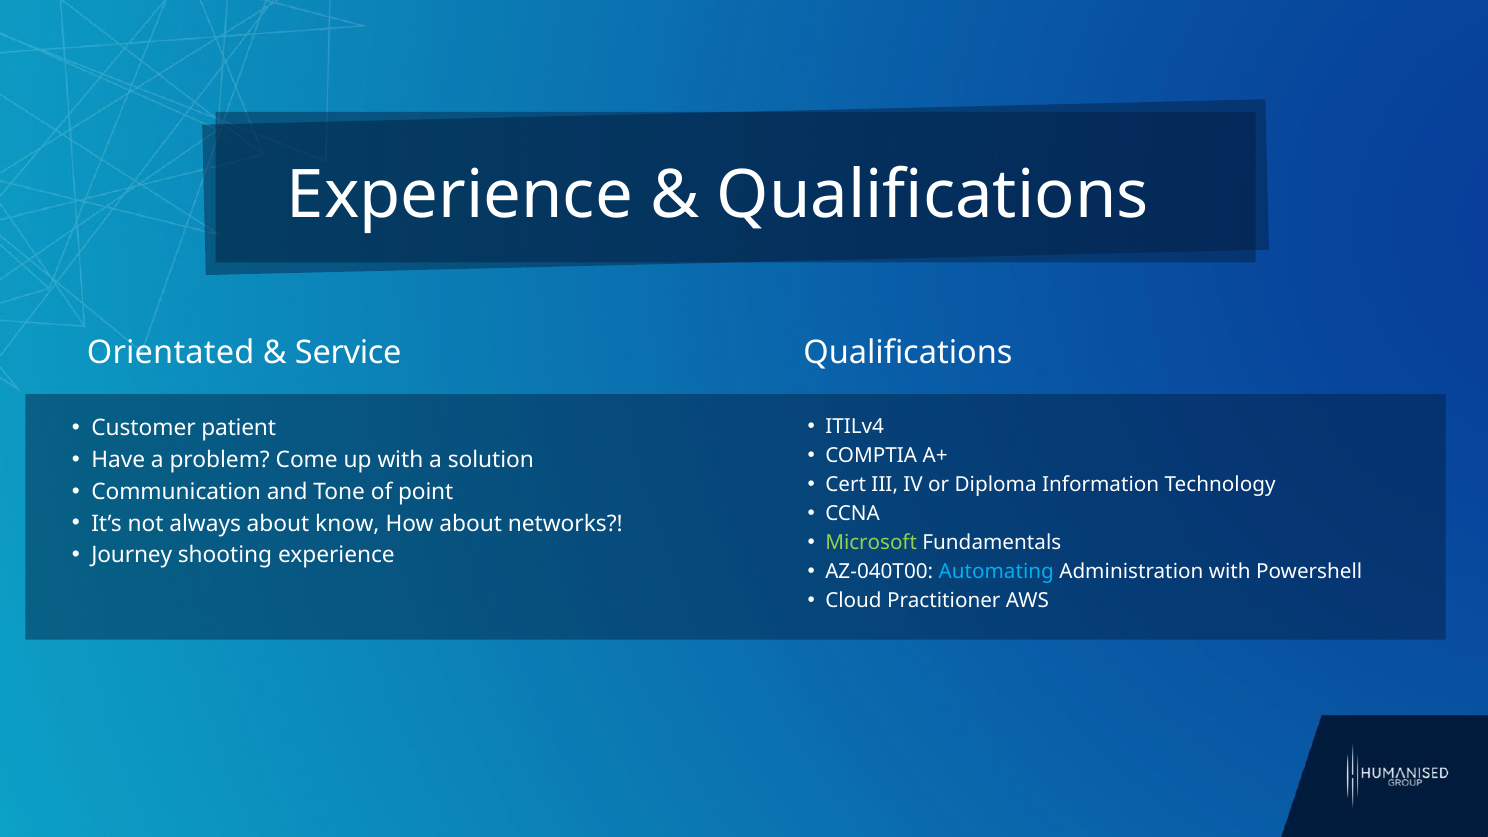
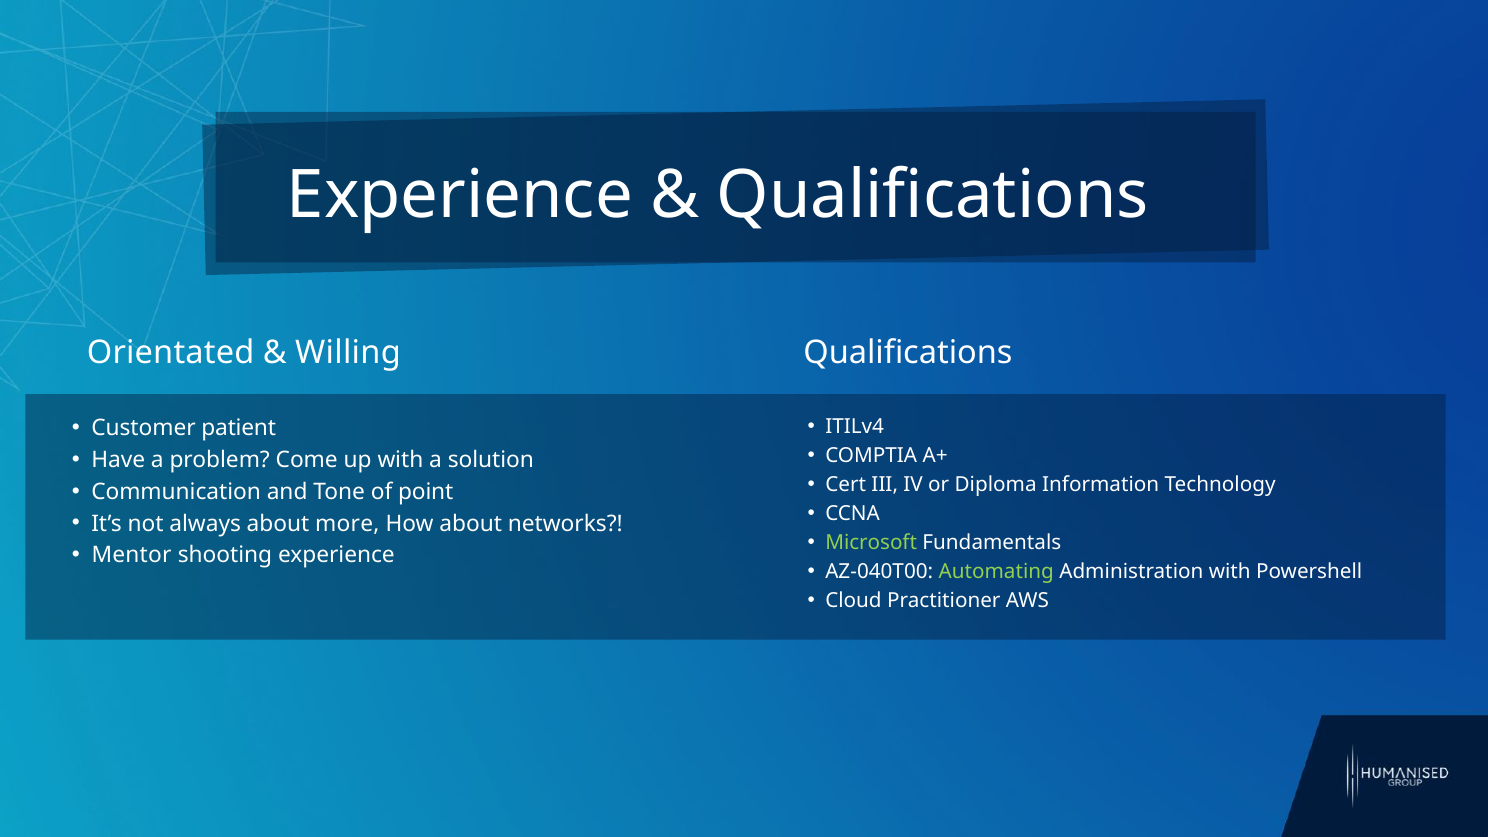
Service: Service -> Willing (348, 353)
know: know -> more (347, 524)
Journey: Journey -> Mentor (132, 555)
Automating colour: light blue -> light green (996, 572)
